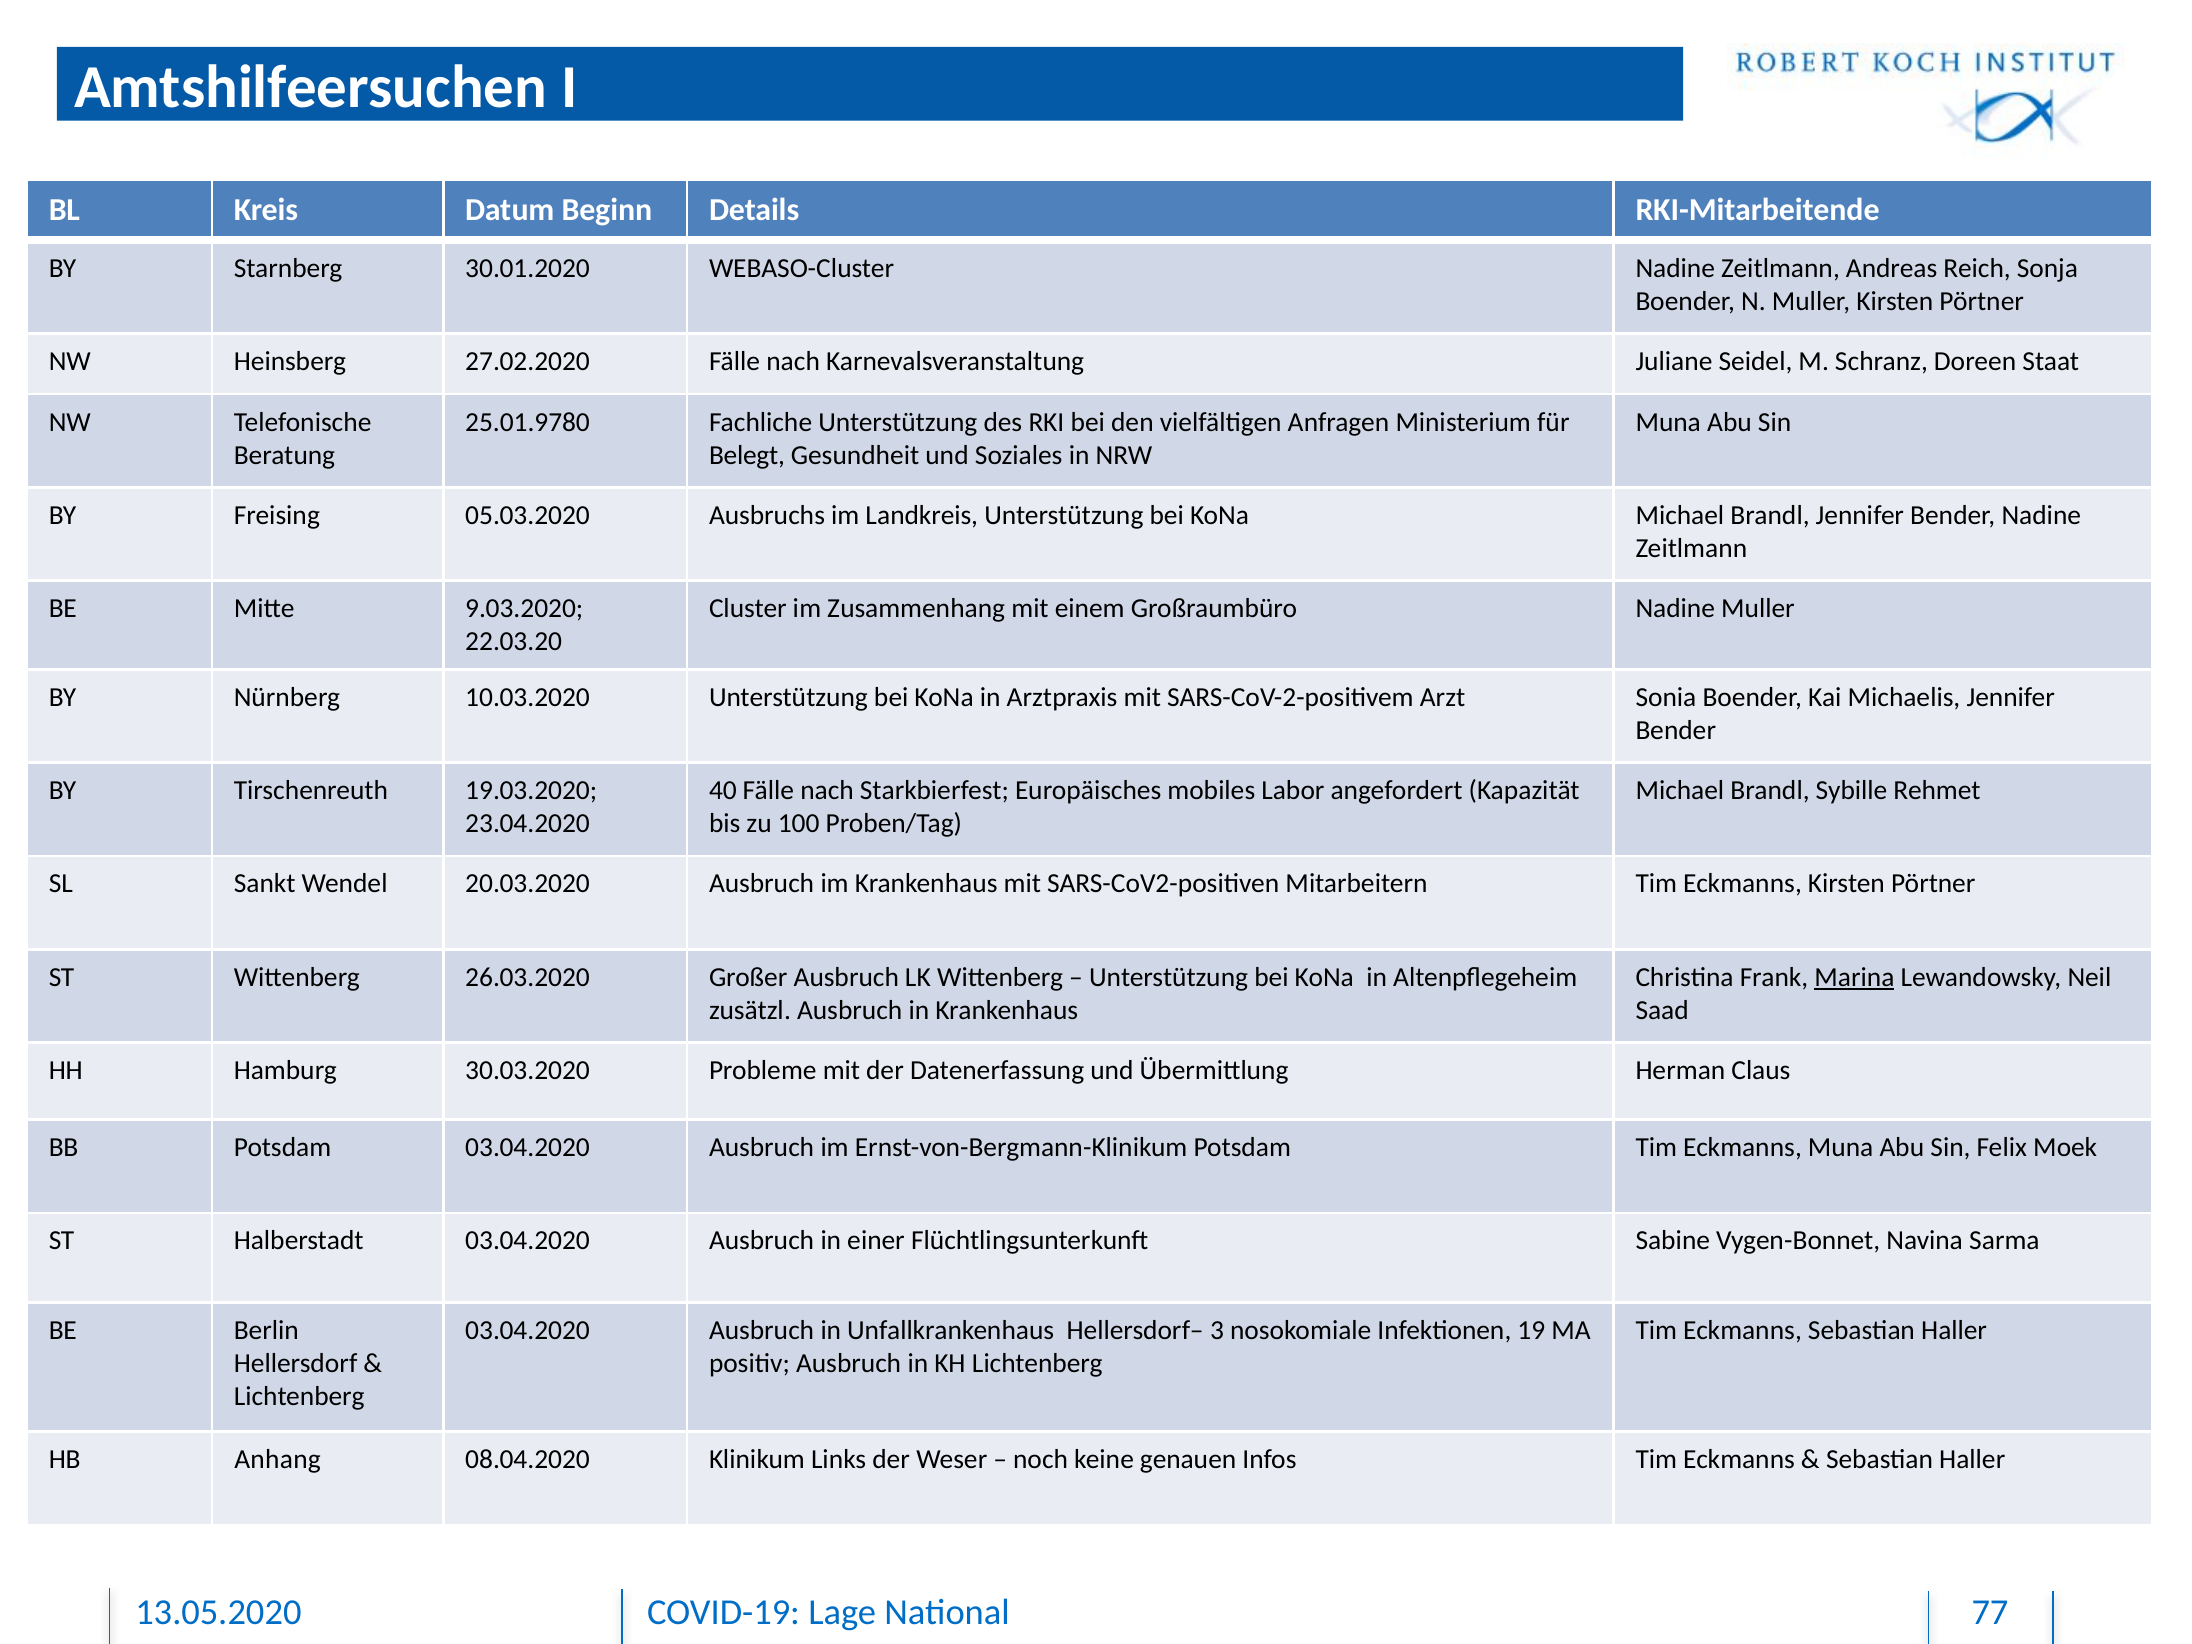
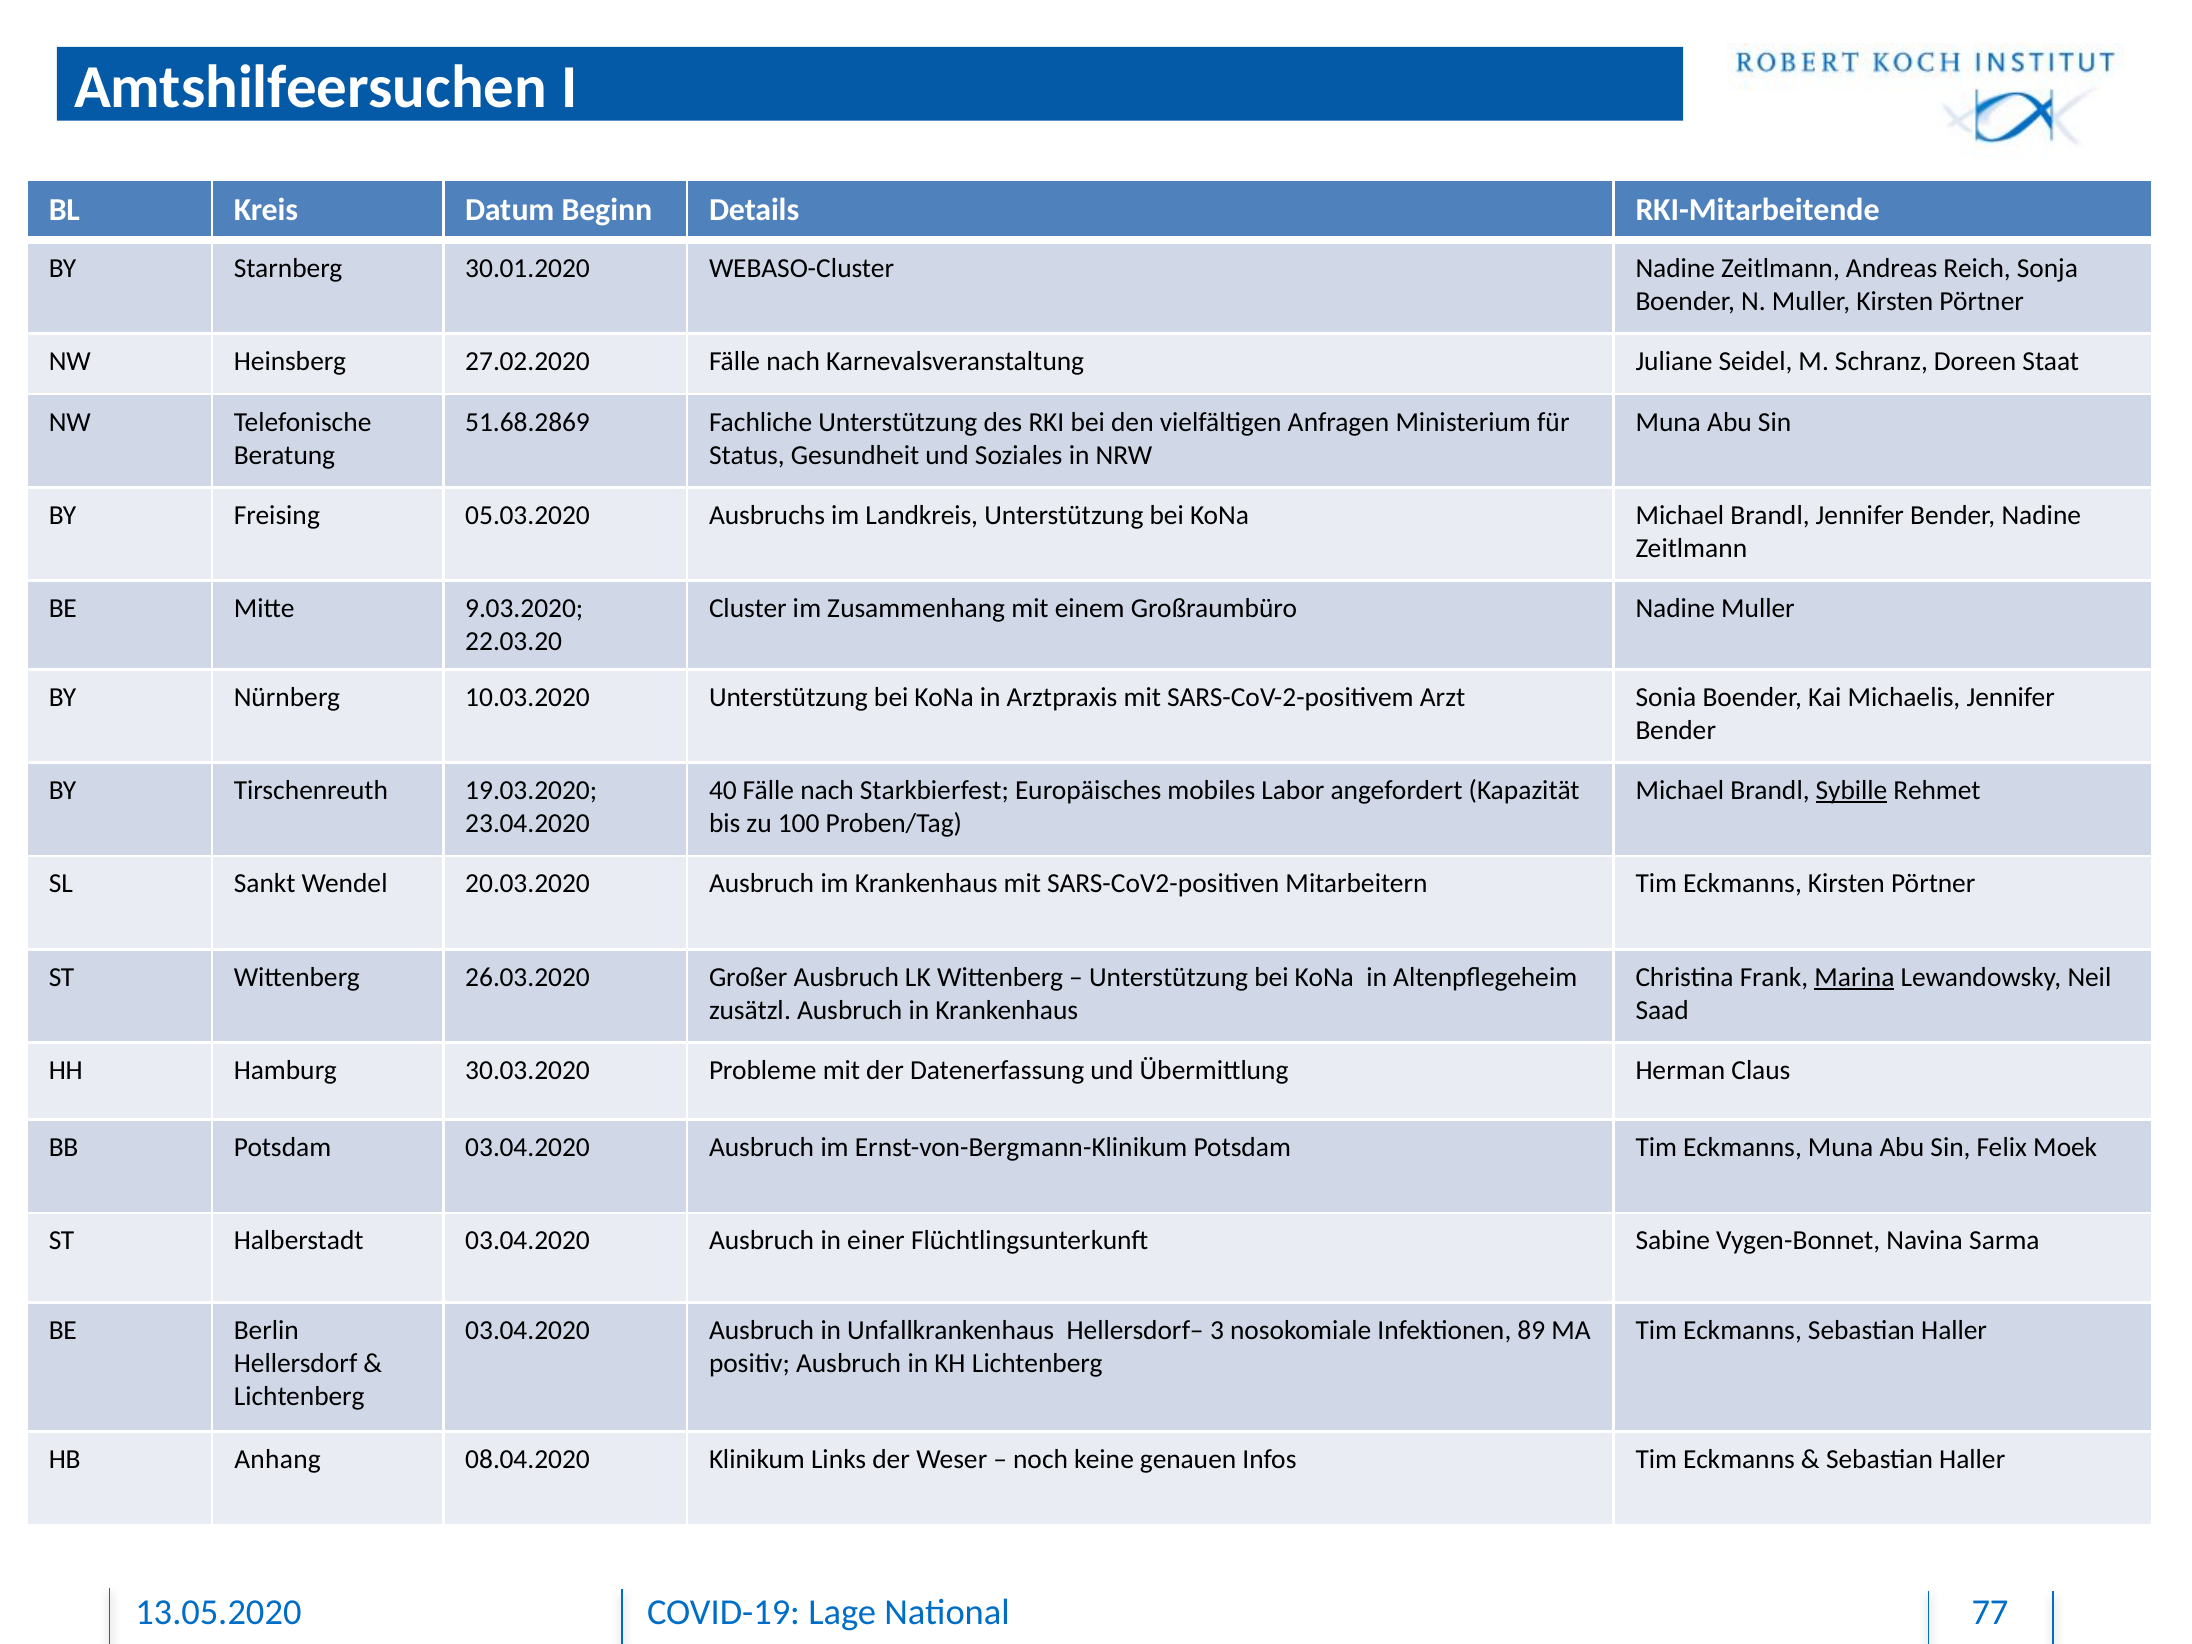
25.01.9780: 25.01.9780 -> 51.68.2869 (528, 422)
Belegt: Belegt -> Status (747, 455)
Sybille underline: none -> present (1851, 791)
19: 19 -> 89 (1531, 1330)
